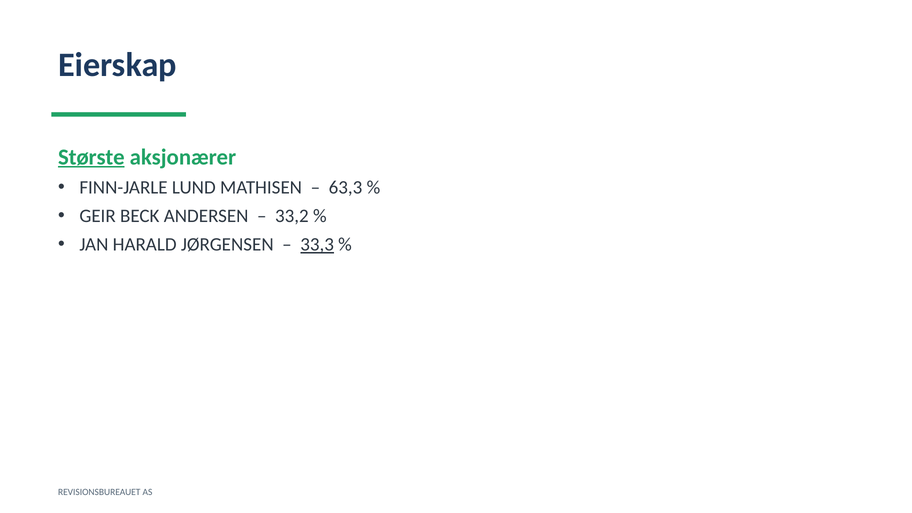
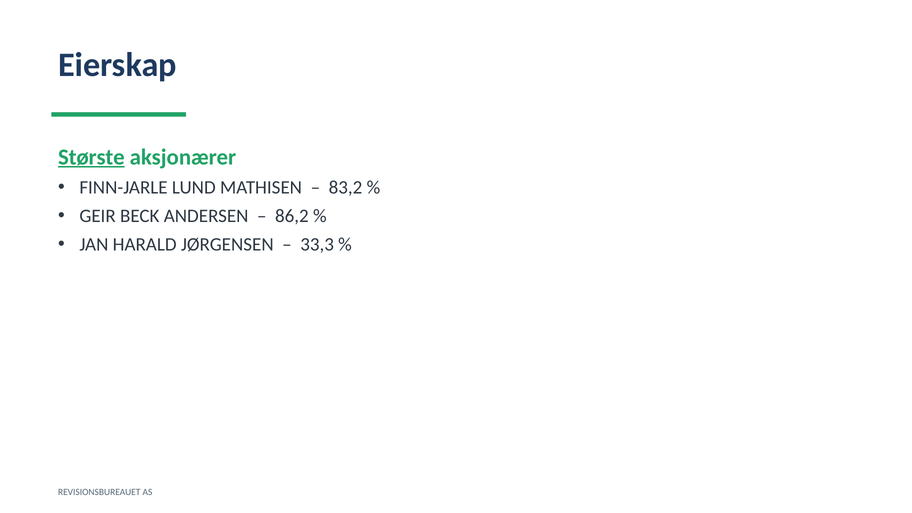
63,3: 63,3 -> 83,2 (346, 188)
33,2: 33,2 -> 86,2 (292, 216)
33,3 underline: present -> none (317, 245)
